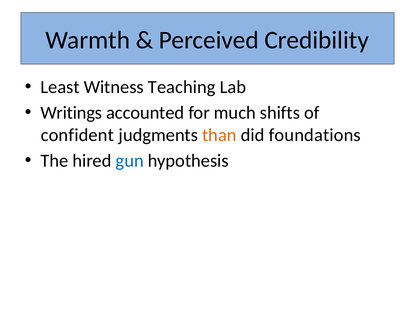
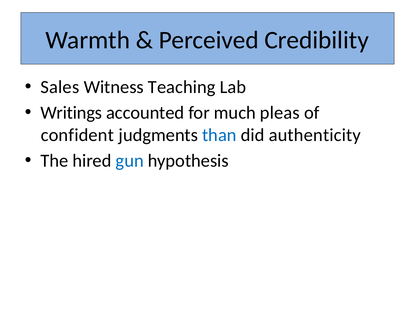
Least: Least -> Sales (60, 87)
shifts: shifts -> pleas (280, 113)
than colour: orange -> blue (219, 135)
foundations: foundations -> authenticity (315, 135)
